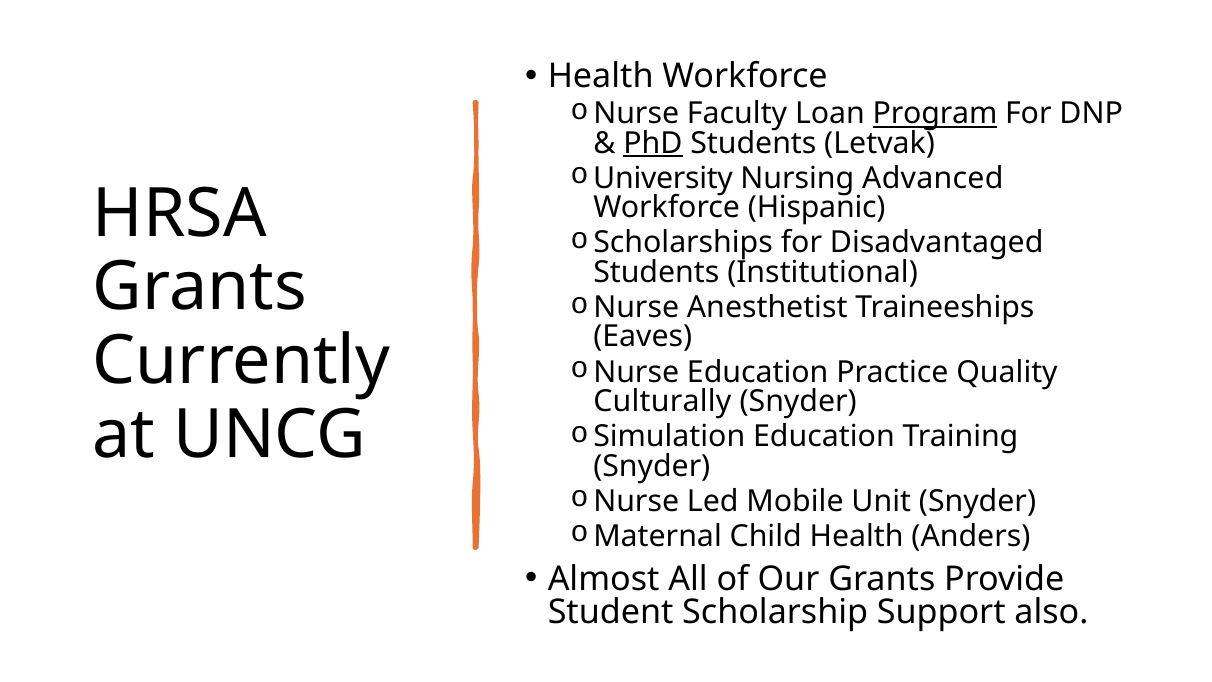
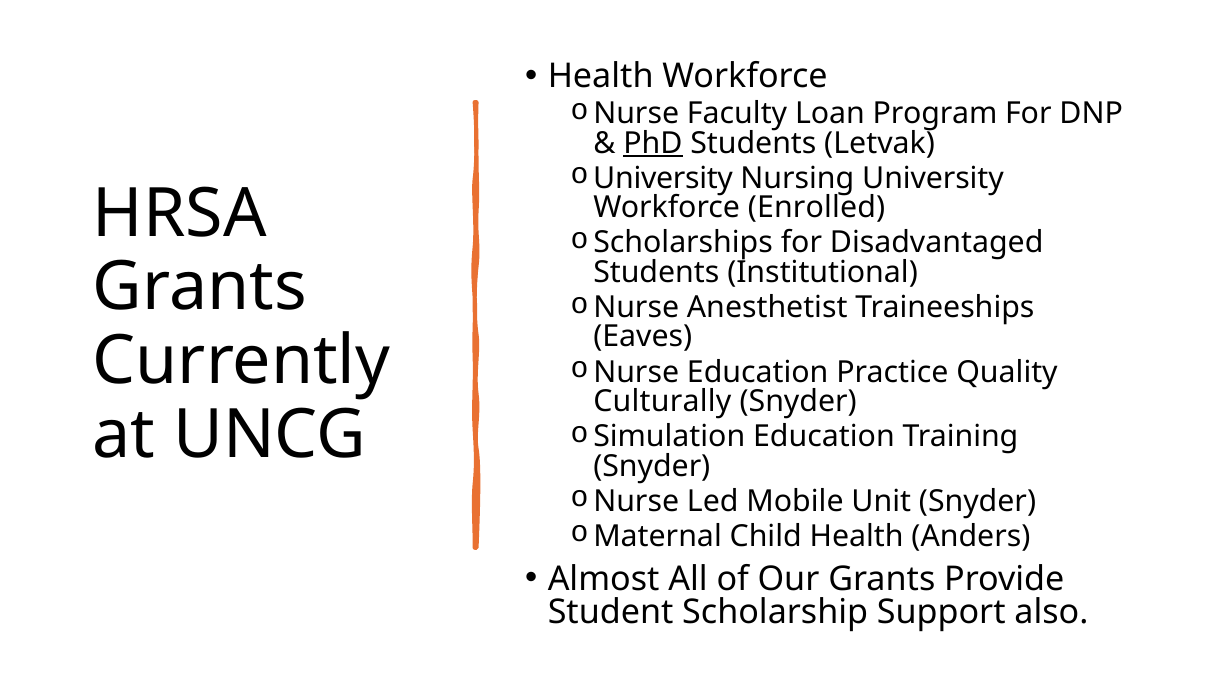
Program underline: present -> none (935, 114)
Nursing Advanced: Advanced -> University (933, 178)
Hispanic: Hispanic -> Enrolled (817, 208)
